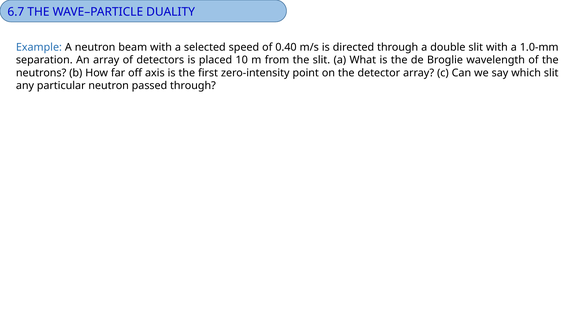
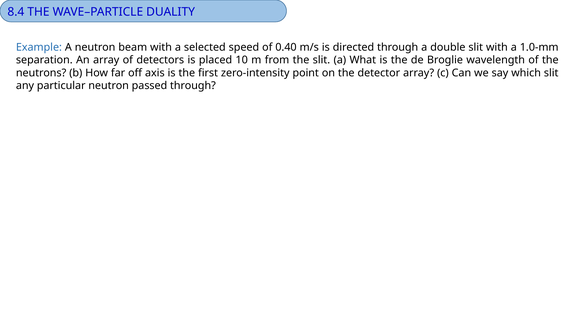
6.7: 6.7 -> 8.4 (16, 12)
